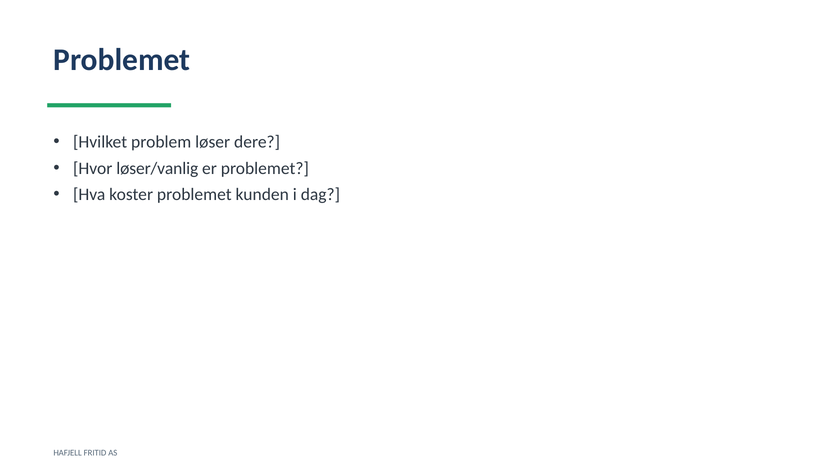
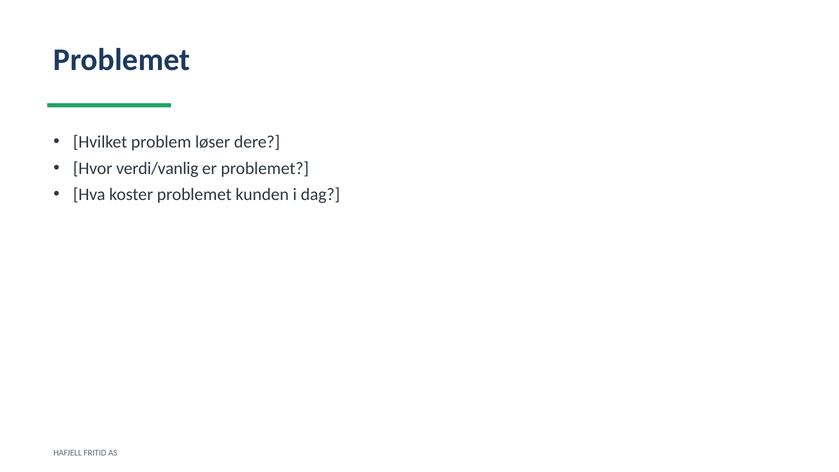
løser/vanlig: løser/vanlig -> verdi/vanlig (157, 168)
